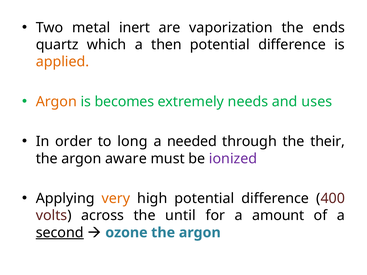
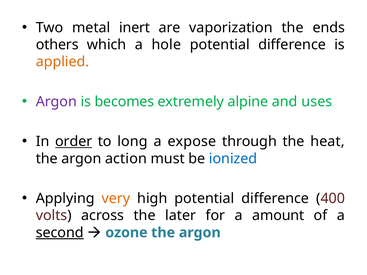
quartz: quartz -> others (57, 45)
then: then -> hole (166, 45)
Argon colour: orange -> purple (56, 102)
needs: needs -> alpine (248, 102)
order underline: none -> present (74, 142)
needed: needed -> expose (192, 142)
their: their -> heat (328, 142)
aware: aware -> action (126, 159)
ionized colour: purple -> blue (233, 159)
until: until -> later (181, 216)
